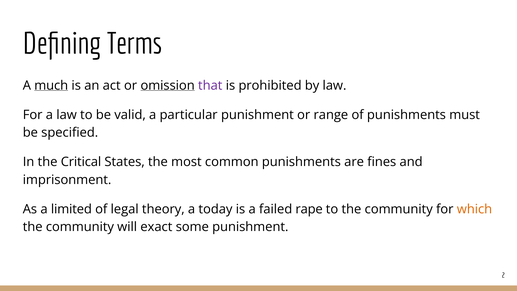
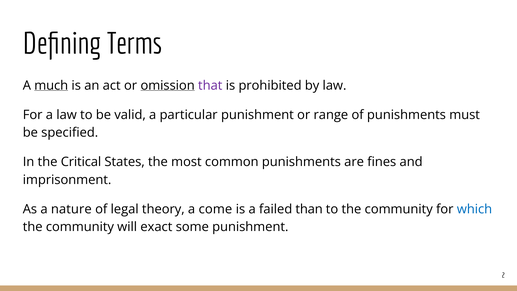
limited: limited -> nature (71, 209)
today: today -> come (215, 209)
rape: rape -> than (309, 209)
which colour: orange -> blue (474, 209)
